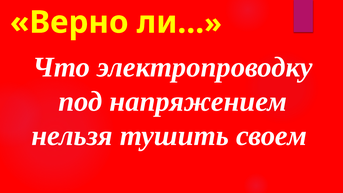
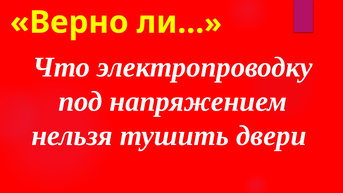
своем: своем -> двери (271, 136)
